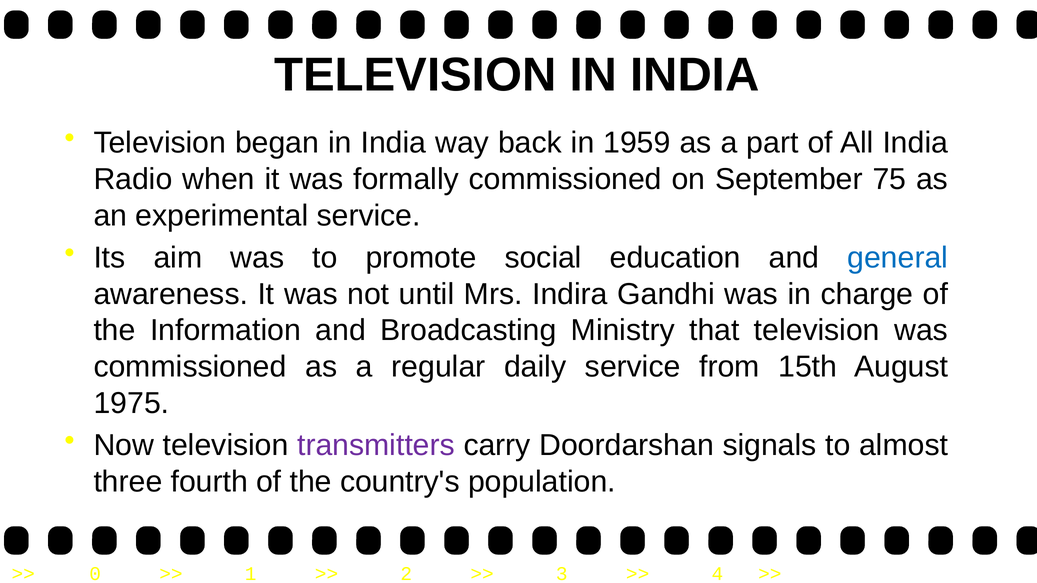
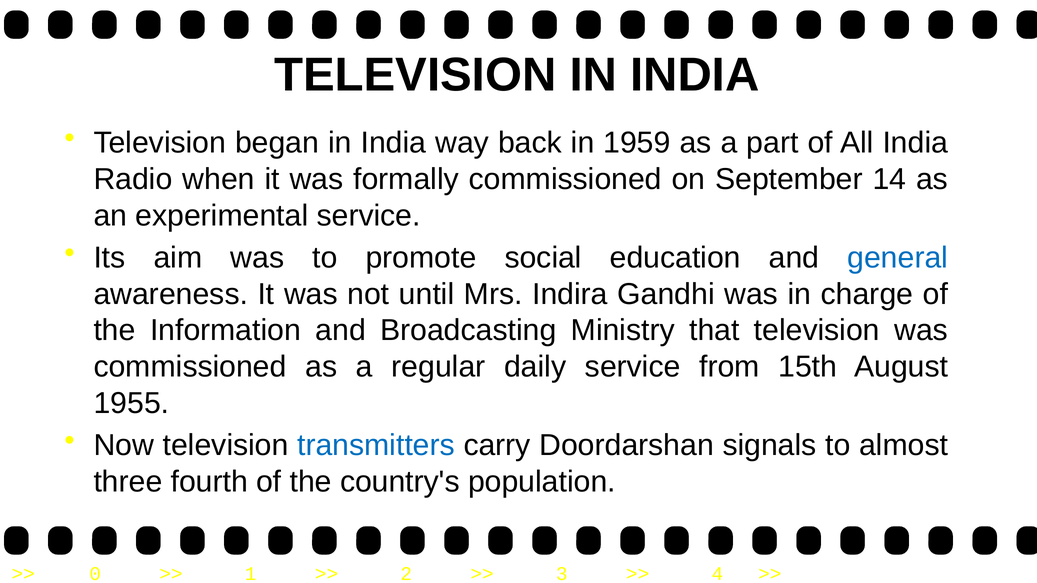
75: 75 -> 14 (890, 179)
1975: 1975 -> 1955 (131, 403)
transmitters colour: purple -> blue (376, 446)
